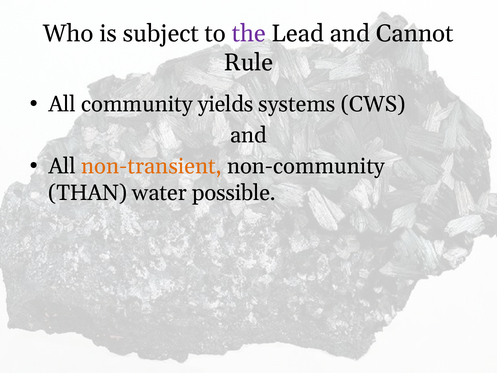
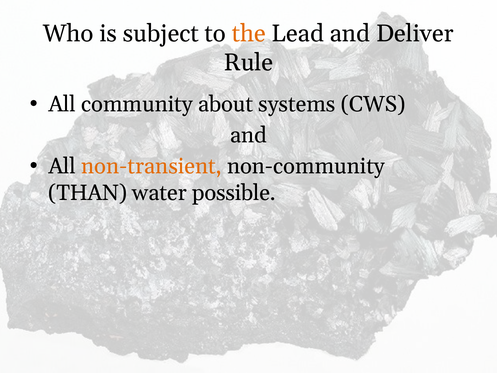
the colour: purple -> orange (249, 34)
Cannot: Cannot -> Deliver (415, 34)
yields: yields -> about (226, 104)
